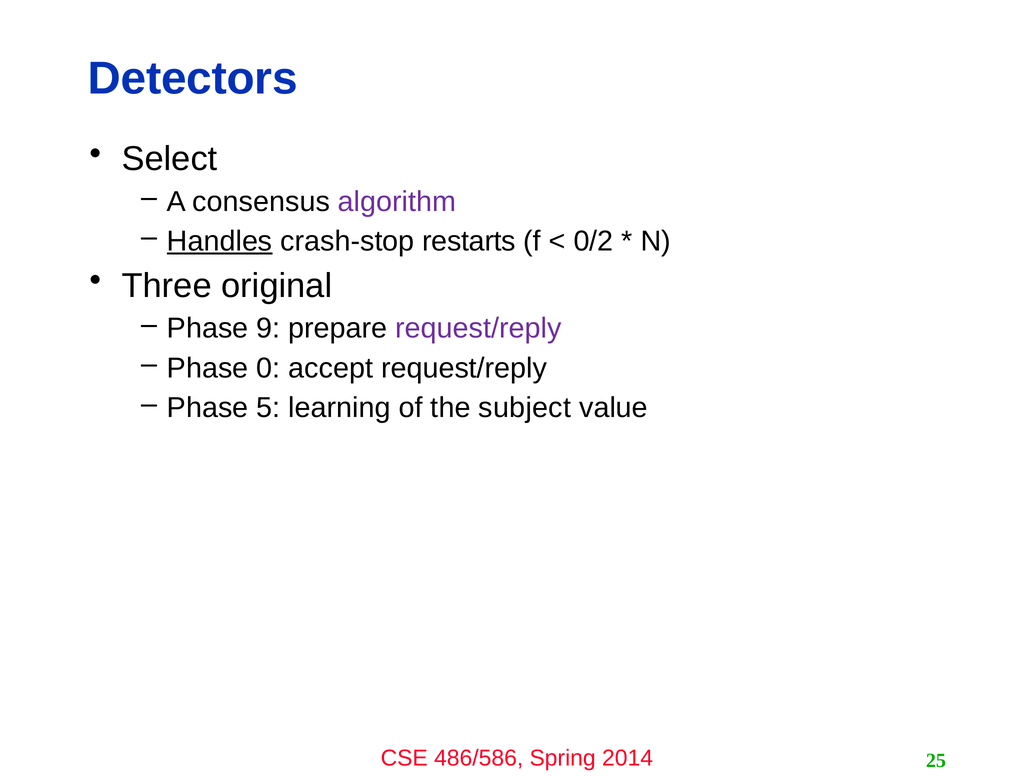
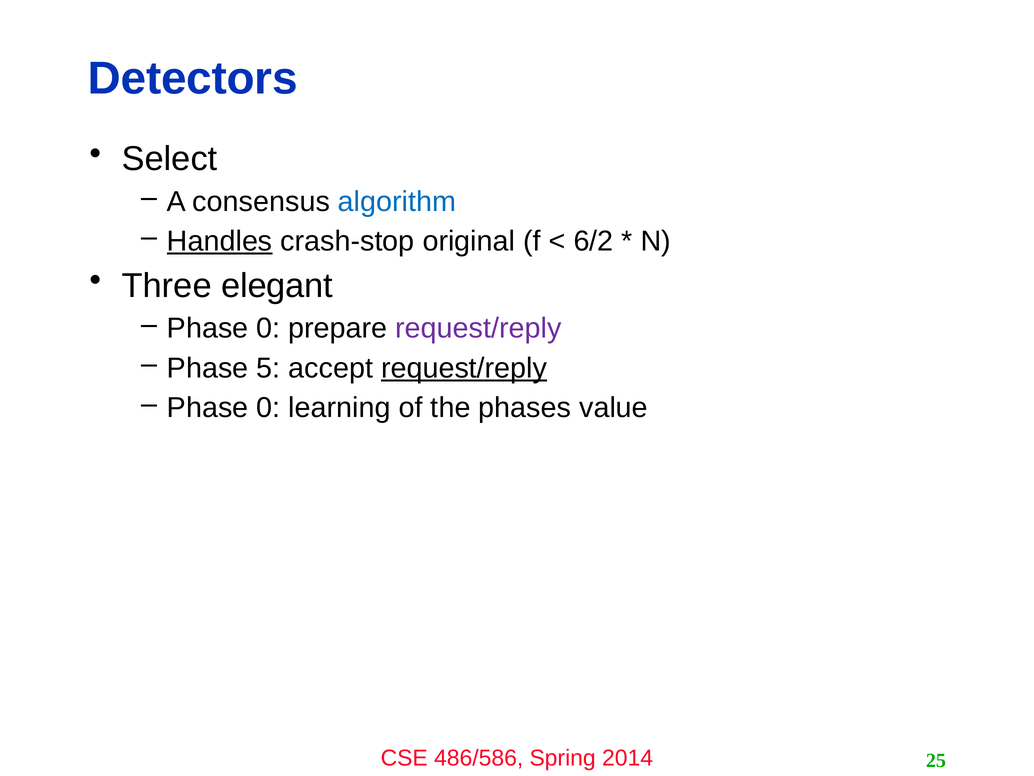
algorithm colour: purple -> blue (397, 201)
restarts: restarts -> original (469, 241)
0/2: 0/2 -> 6/2 (593, 241)
original: original -> elegant (277, 285)
9: 9 -> 0 (268, 328)
0: 0 -> 5 (268, 368)
request/reply underline: none -> present (464, 368)
5: 5 -> 0 (268, 408)
subject: subject -> phases (525, 408)
